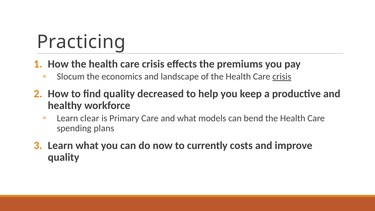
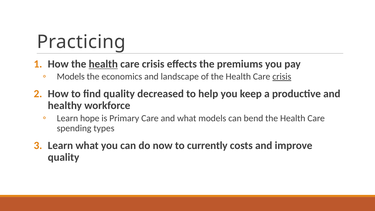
health underline: none -> present (103, 64)
Slocum: Slocum -> Models (71, 77)
clear: clear -> hope (90, 118)
plans: plans -> types (104, 128)
